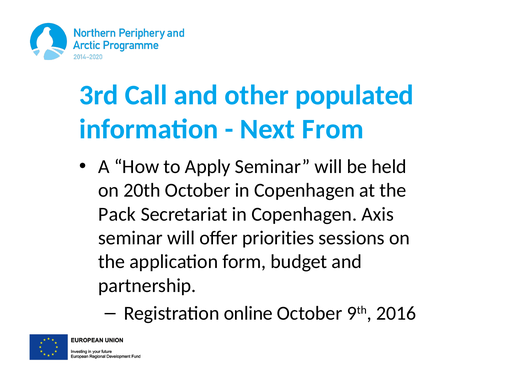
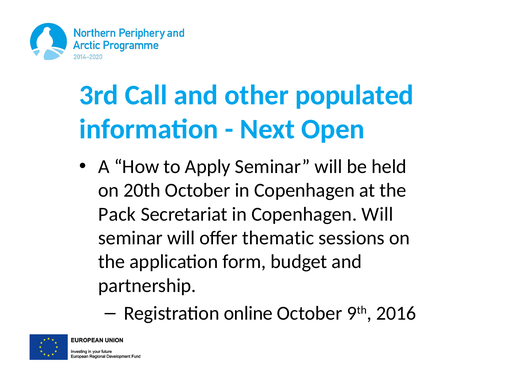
From: From -> Open (333, 129)
Copenhagen Axis: Axis -> Will (378, 214)
priorities: priorities -> thematic (278, 238)
